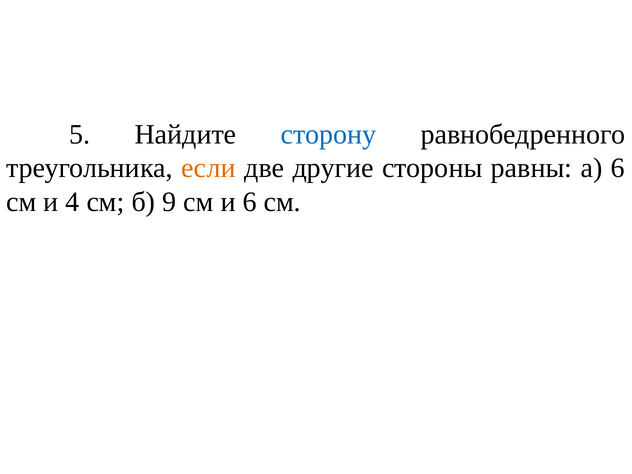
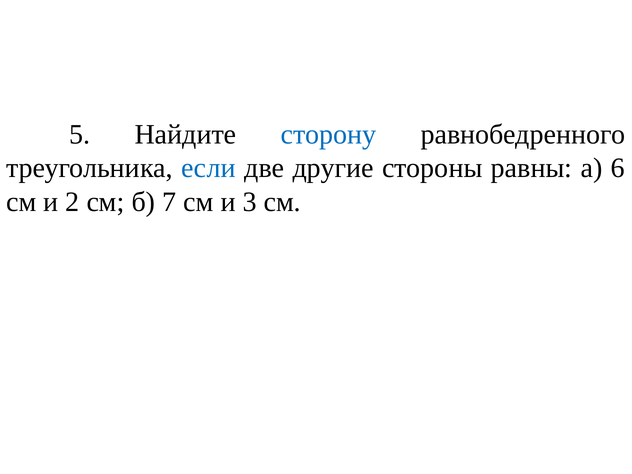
если colour: orange -> blue (208, 168)
4: 4 -> 2 (72, 202)
9: 9 -> 7 (169, 202)
и 6: 6 -> 3 (250, 202)
